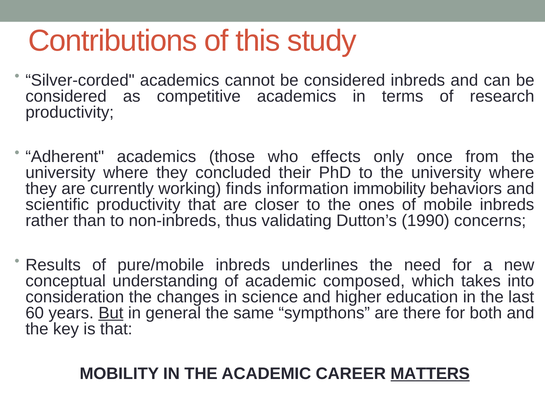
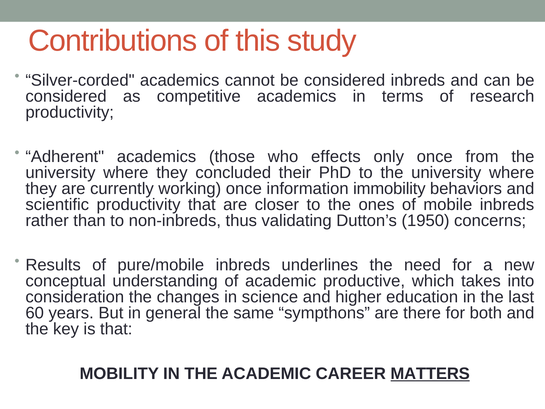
working finds: finds -> once (244, 189)
1990: 1990 -> 1950 (426, 221)
composed: composed -> productive (364, 281)
But underline: present -> none (111, 313)
